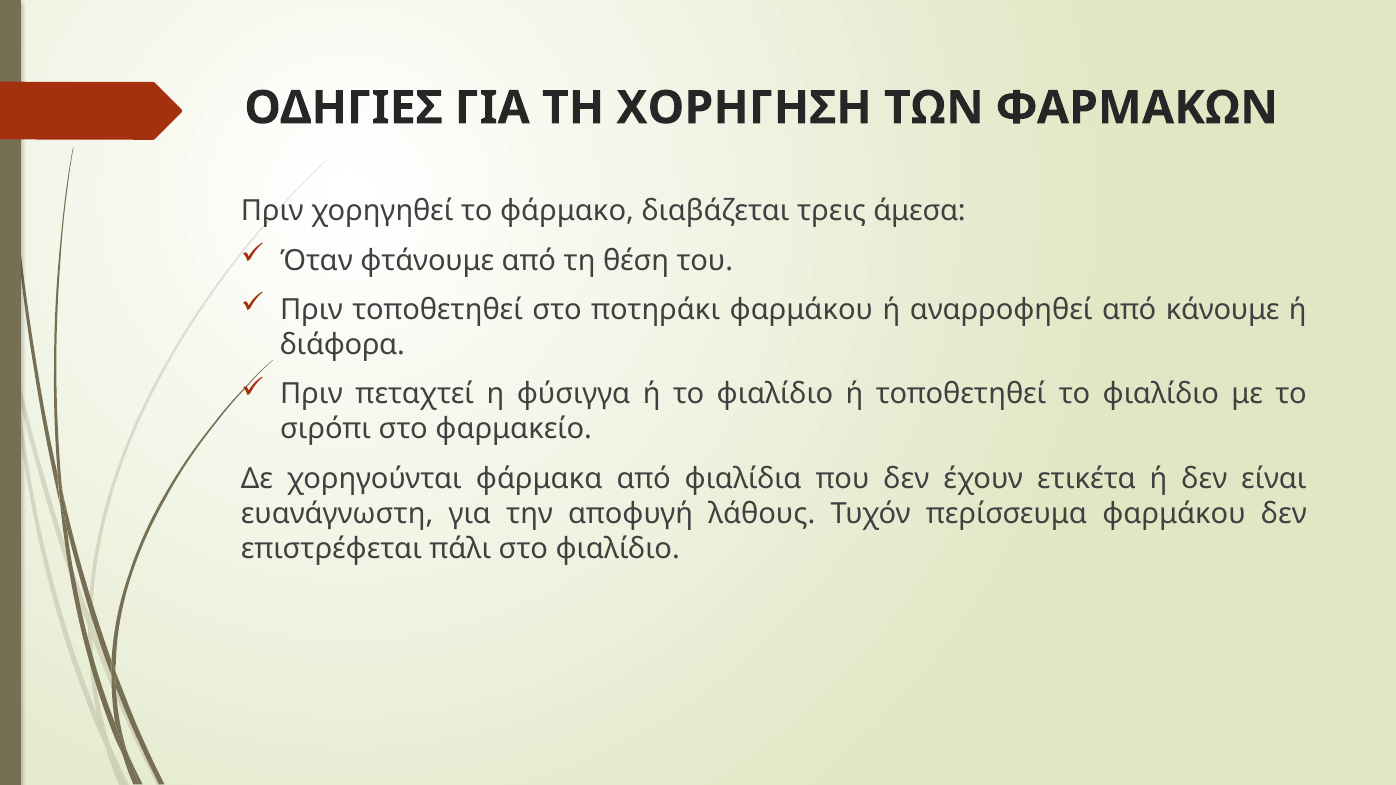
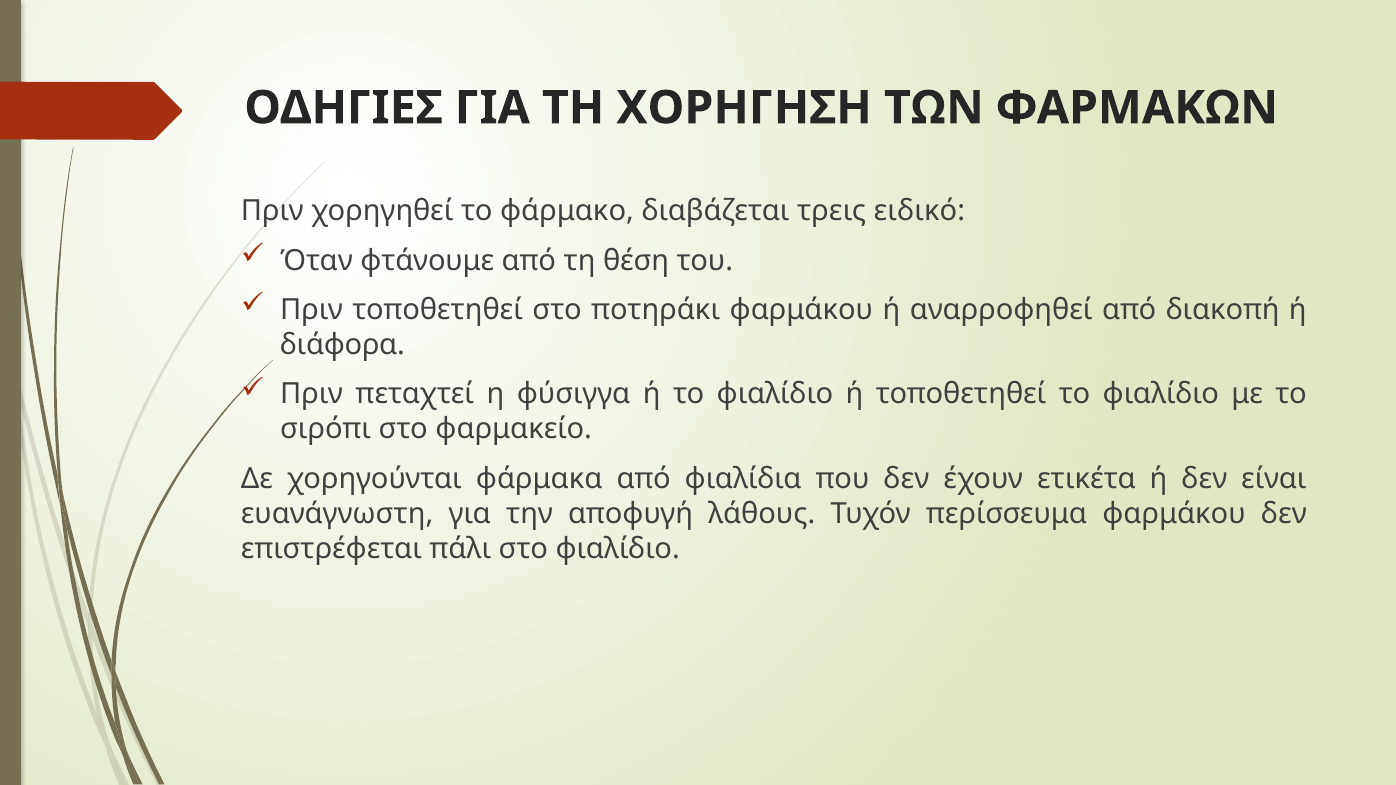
άμεσα: άμεσα -> ειδικό (919, 211)
κάνουμε: κάνουμε -> διακοπή (1223, 310)
